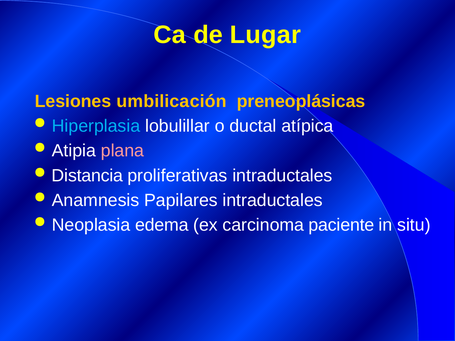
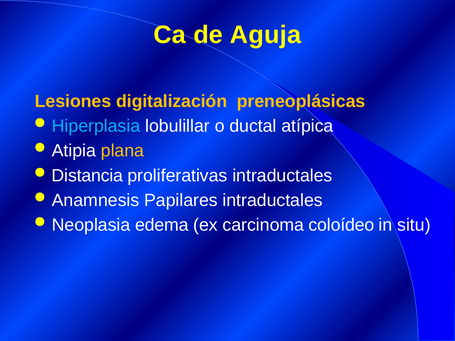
Lugar: Lugar -> Aguja (266, 35)
umbilicación: umbilicación -> digitalización (172, 101)
plana colour: pink -> yellow (123, 151)
paciente: paciente -> coloídeo (341, 225)
